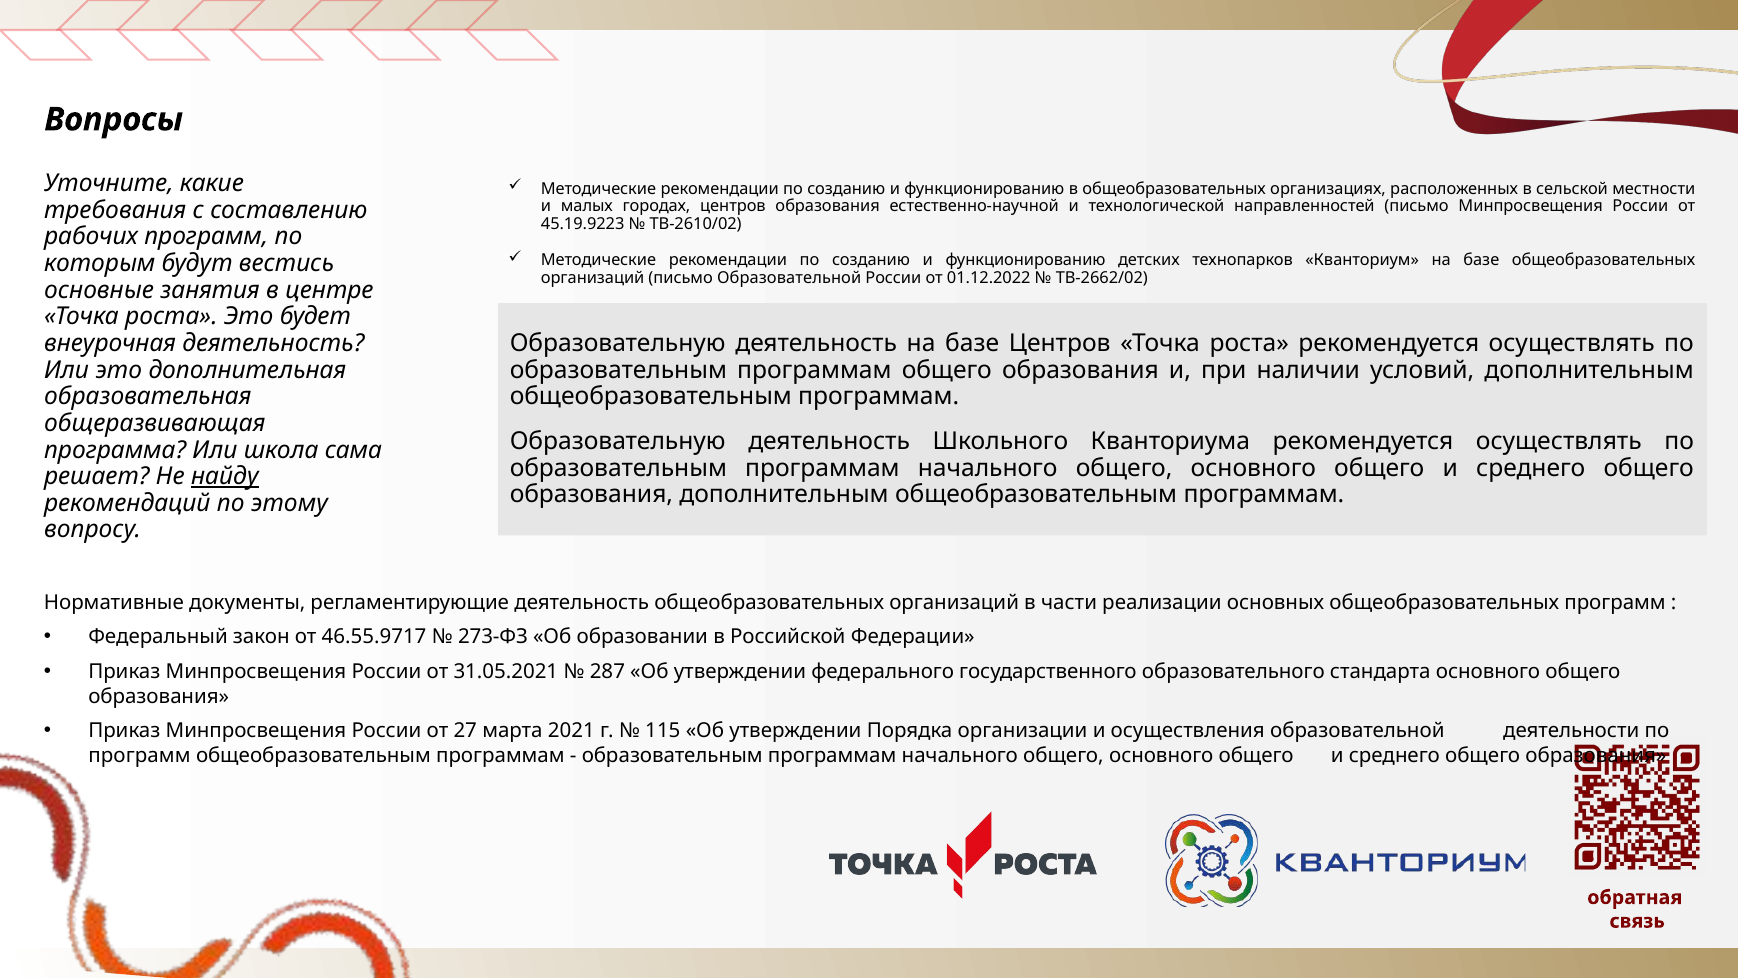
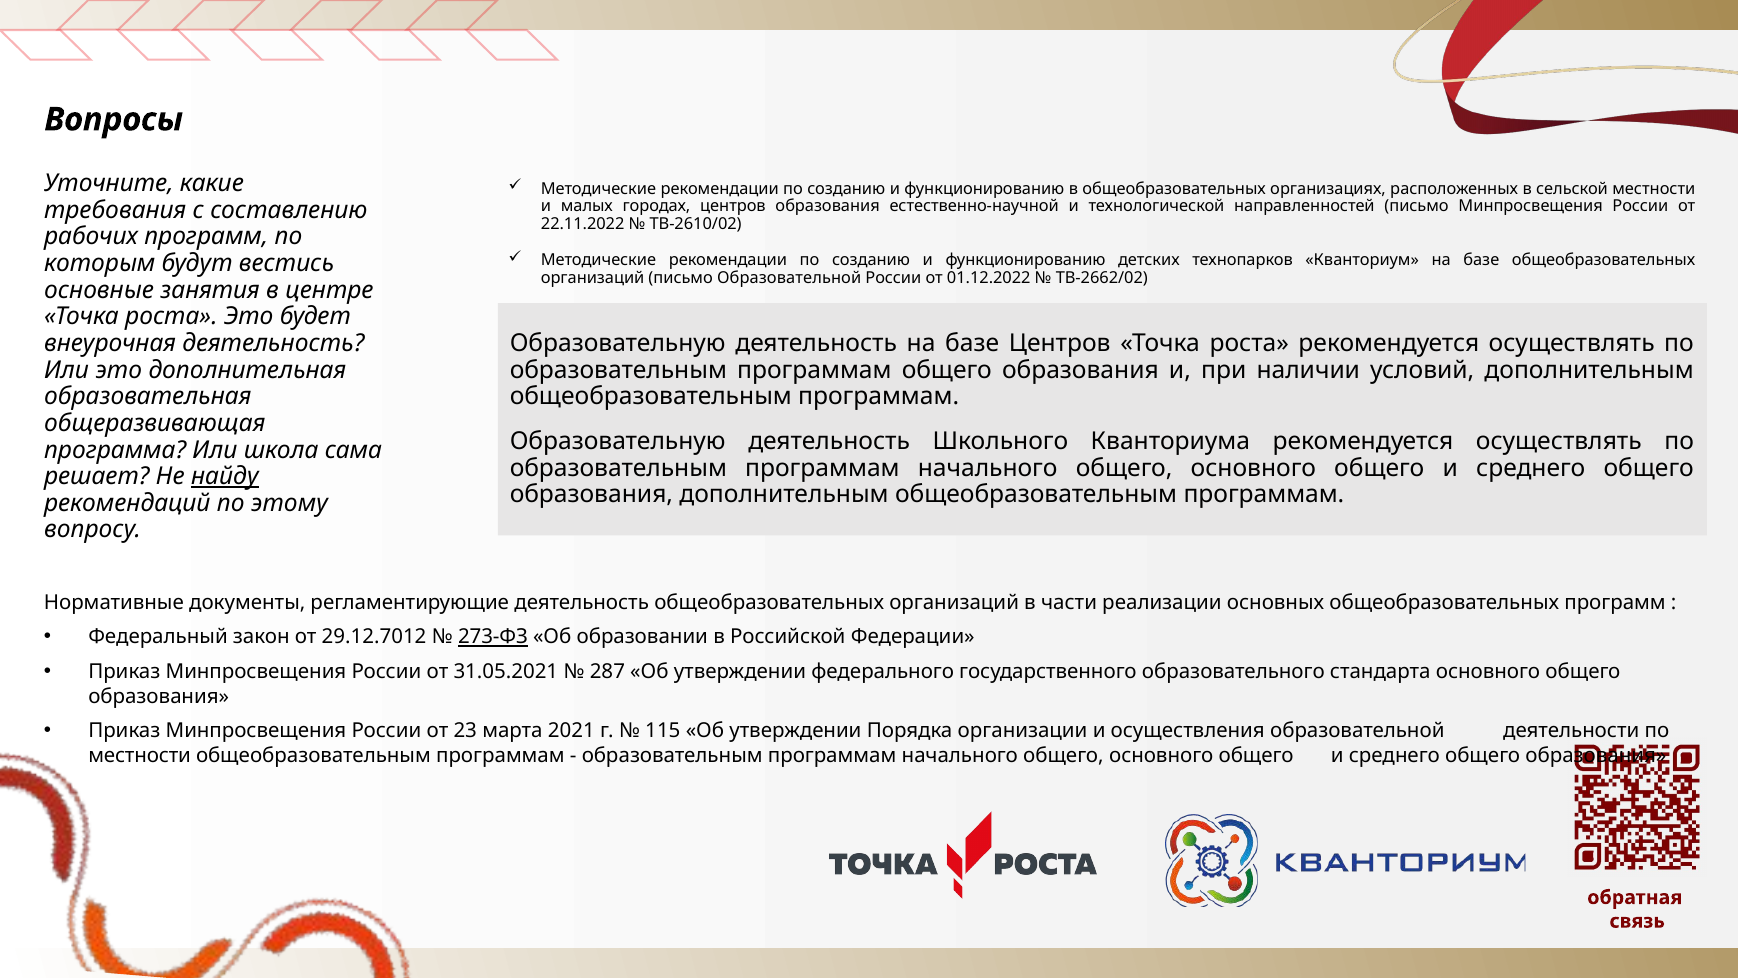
45.19.9223: 45.19.9223 -> 22.11.2022 (583, 224)
46.55.9717: 46.55.9717 -> 29.12.7012 (374, 637)
273-ФЗ underline: none -> present (493, 637)
27: 27 -> 23 (465, 731)
программ: программ -> местности (140, 755)
